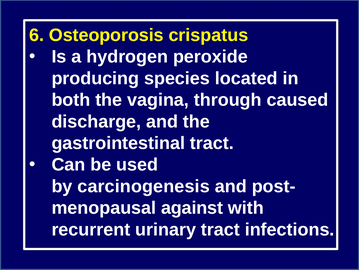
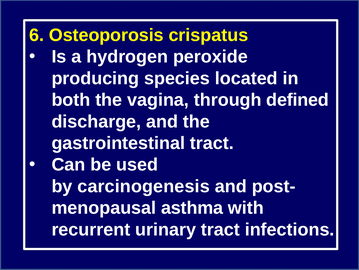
caused: caused -> defined (298, 100)
against: against -> asthma (192, 207)
